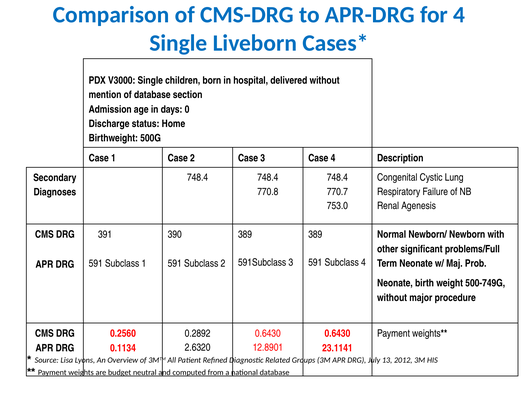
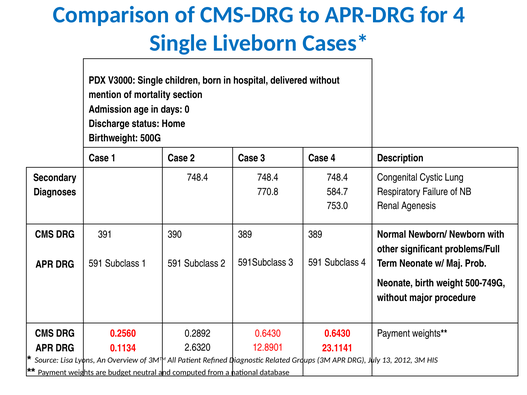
of database: database -> mortality (152, 95)
770.7: 770.7 -> 584.7 (337, 192)
